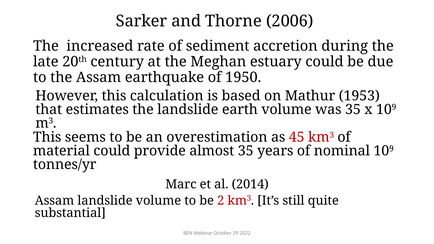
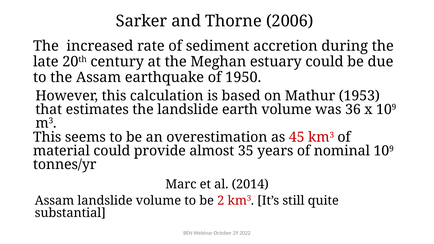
was 35: 35 -> 36 (353, 110)
